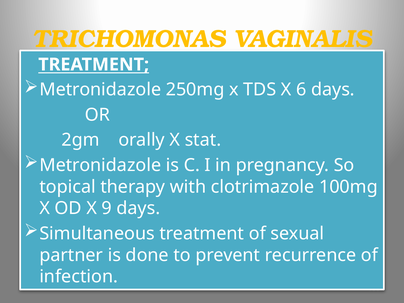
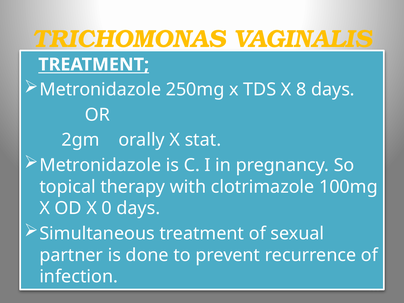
6: 6 -> 8 (301, 90)
9: 9 -> 0 (107, 208)
